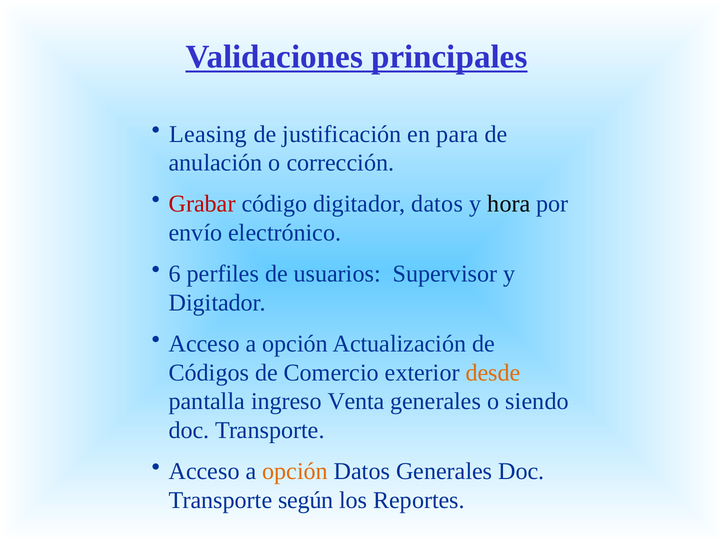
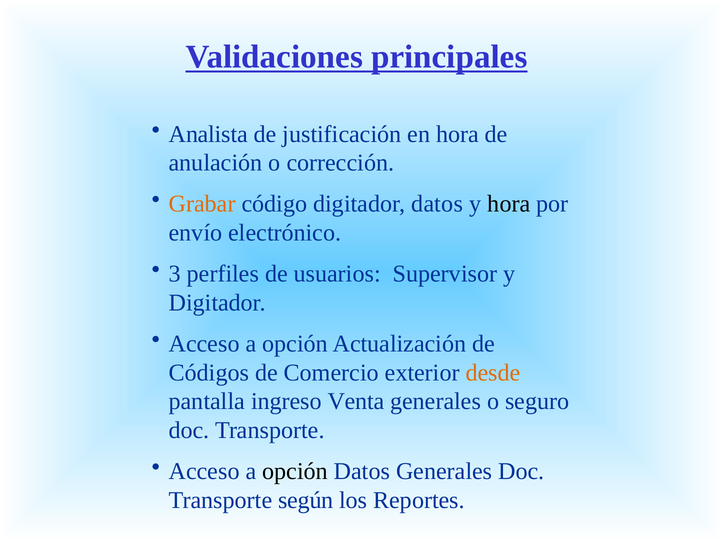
Leasing: Leasing -> Analista (208, 134)
en para: para -> hora (458, 134)
Grabar colour: red -> orange (202, 204)
6: 6 -> 3 (175, 274)
siendo: siendo -> seguro (537, 402)
opción colour: orange -> black (295, 472)
